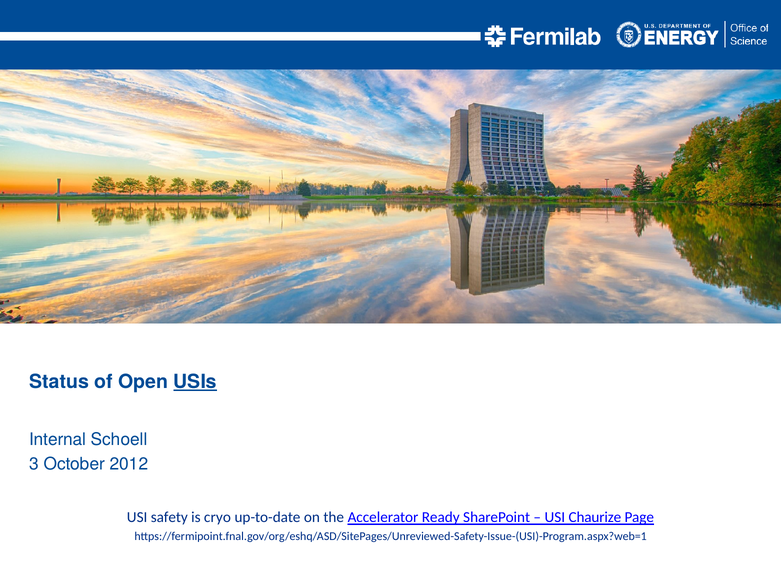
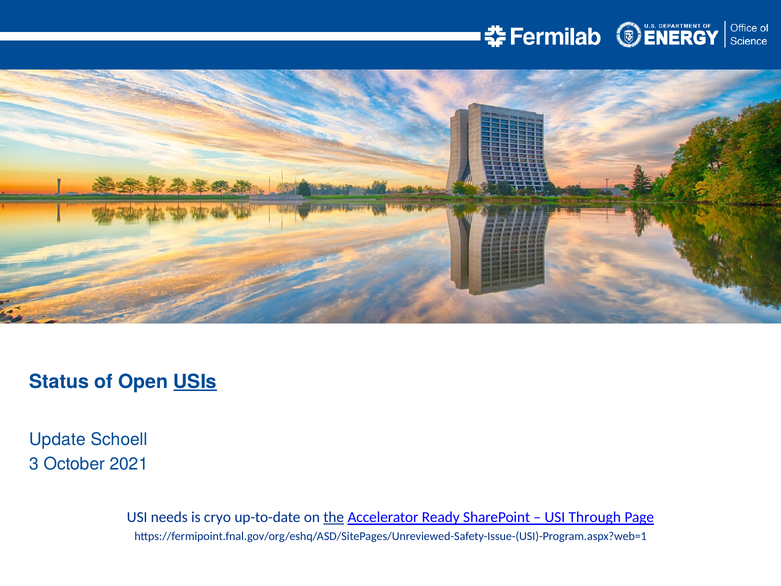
Internal: Internal -> Update (58, 439)
2012: 2012 -> 2021 (129, 464)
safety: safety -> needs (169, 517)
the underline: none -> present (334, 517)
Chaurize: Chaurize -> Through (595, 517)
